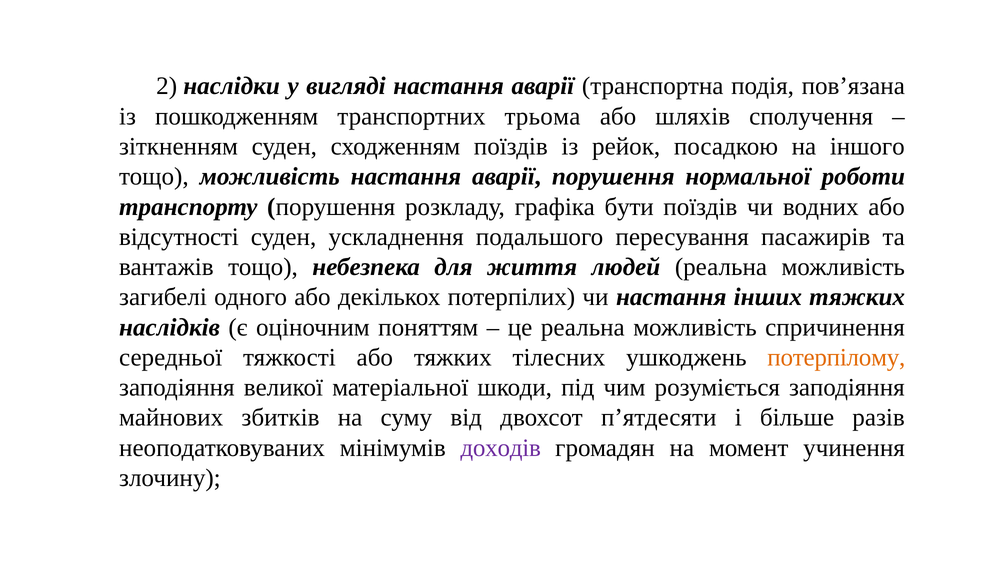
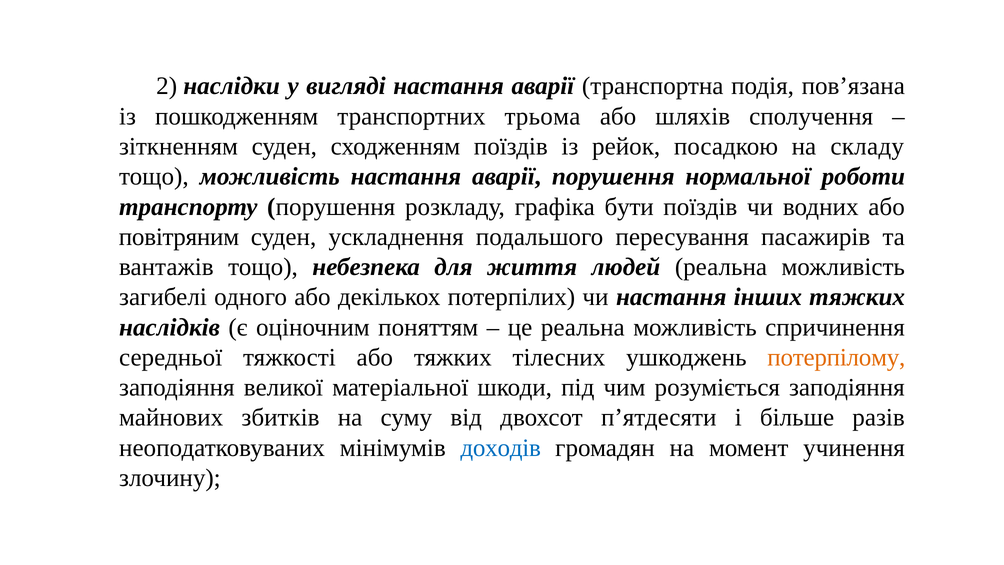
іншого: іншого -> складу (867, 146)
відсутності: відсутності -> повітряним (179, 237)
доходів colour: purple -> blue (501, 448)
